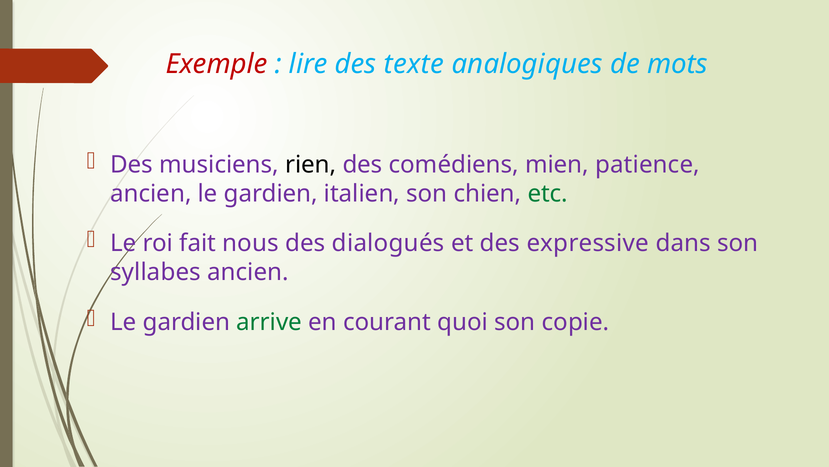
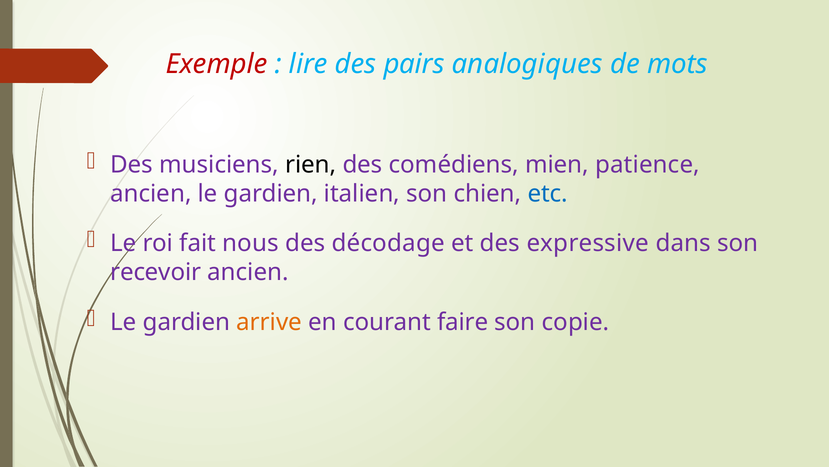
texte: texte -> pairs (414, 64)
etc colour: green -> blue (548, 193)
dialogués: dialogués -> décodage (388, 243)
syllabes: syllabes -> recevoir (156, 272)
arrive colour: green -> orange (269, 322)
quoi: quoi -> faire (463, 322)
